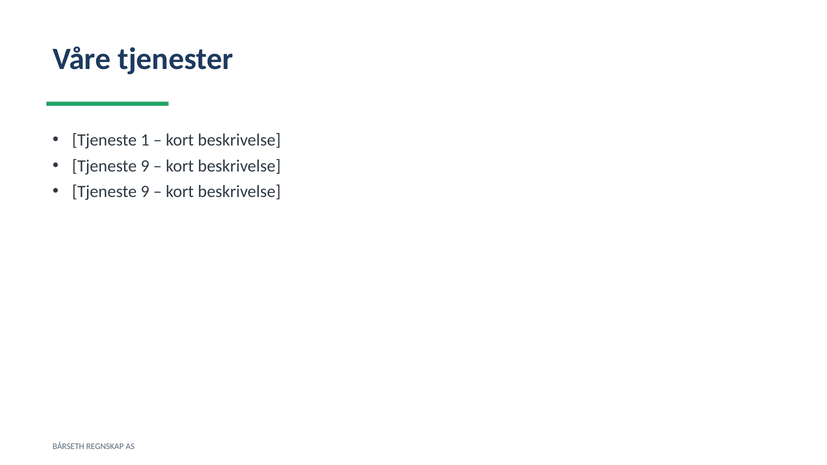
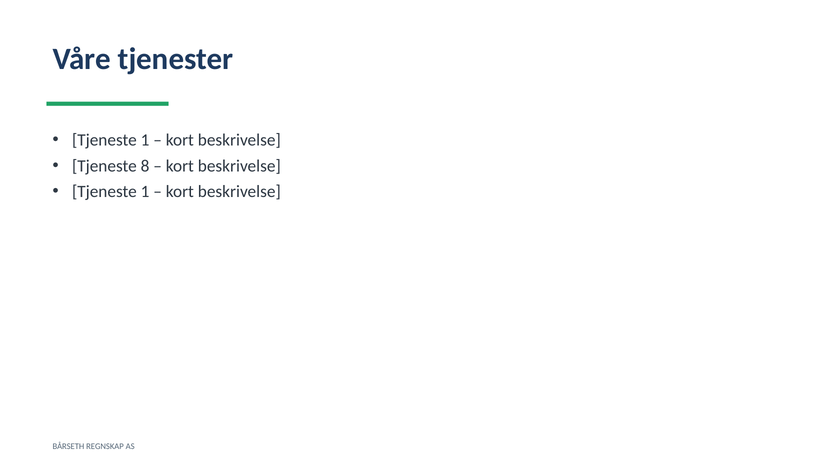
9: 9 -> 8 (145, 166)
9: 9 -> 1 (145, 192)
